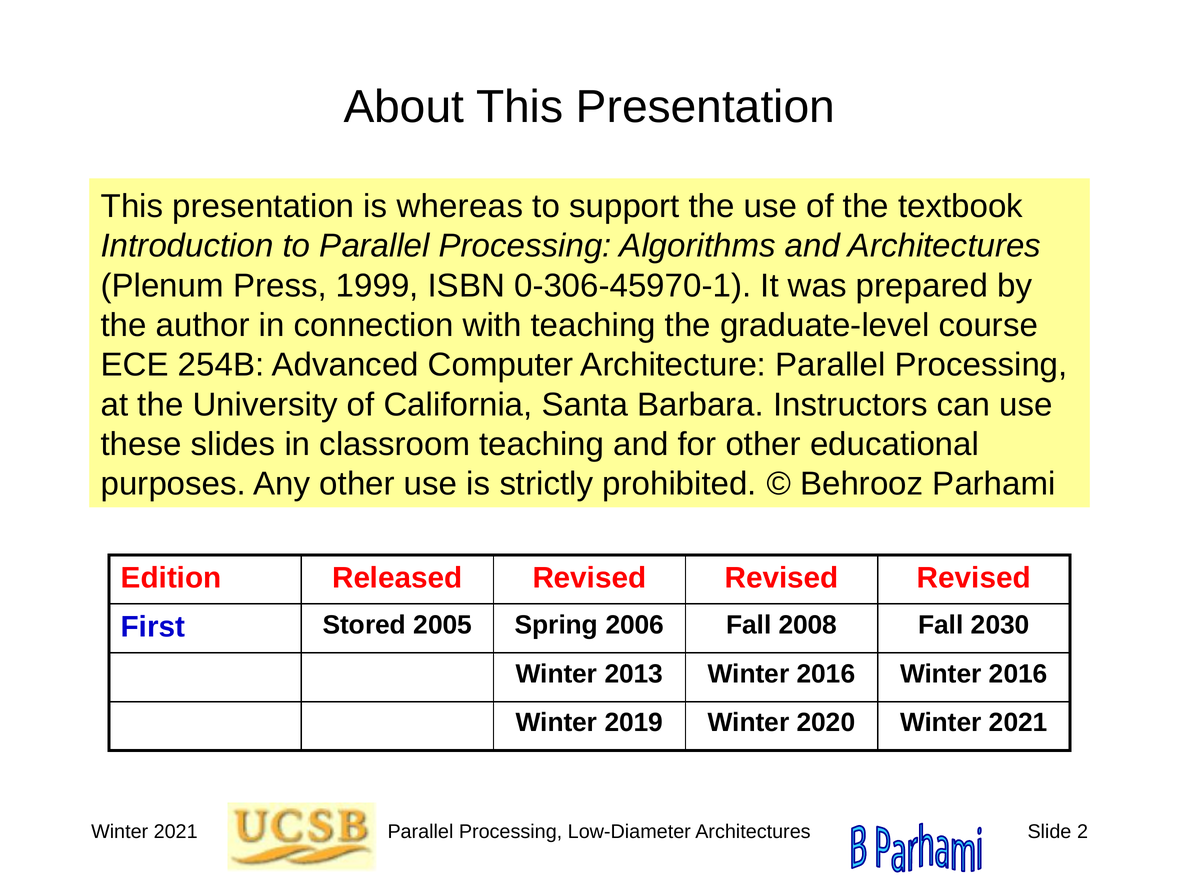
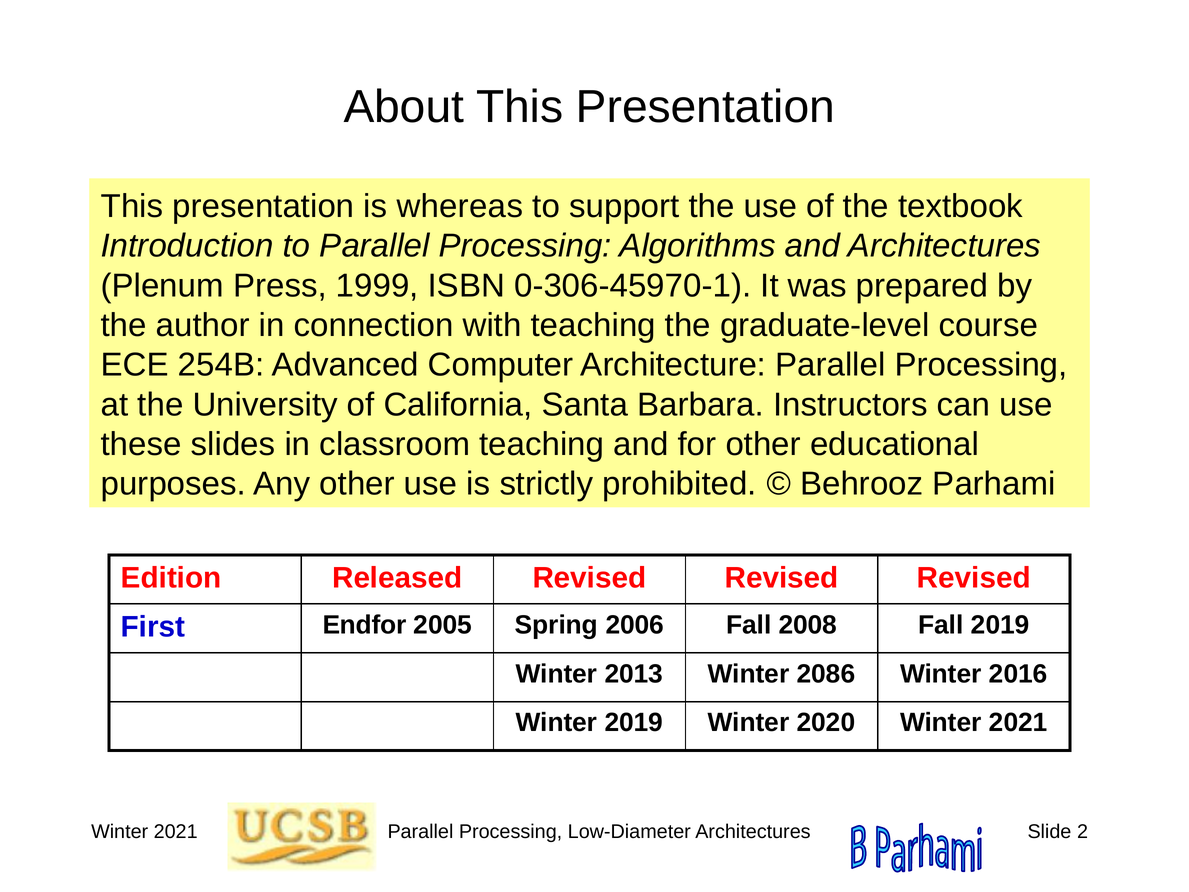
Stored: Stored -> Endfor (364, 625)
Fall 2030: 2030 -> 2019 (1000, 625)
2013 Winter 2016: 2016 -> 2086 (826, 674)
